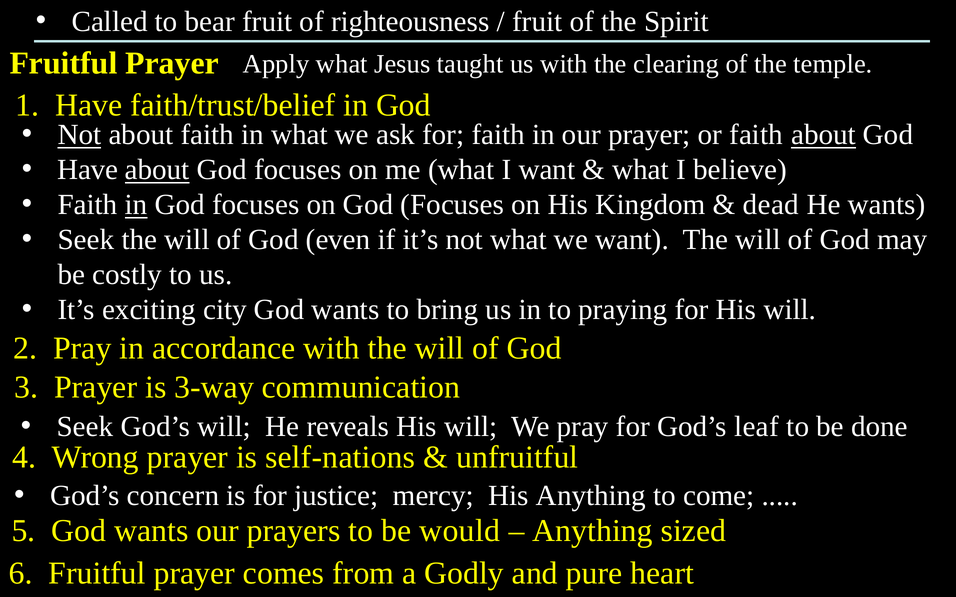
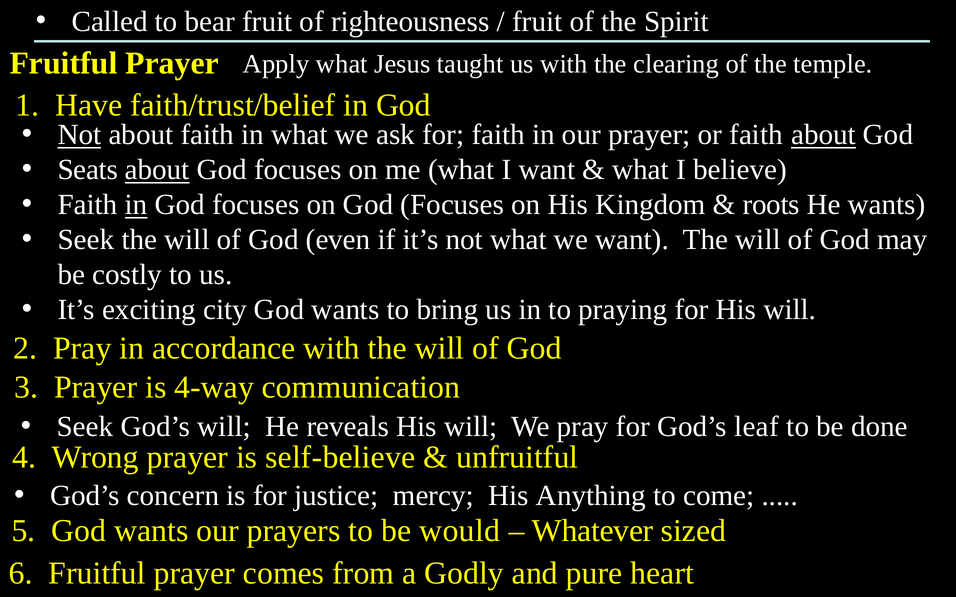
Have: Have -> Seats (88, 170)
dead: dead -> roots (771, 205)
3-way: 3-way -> 4-way (214, 387)
self-nations: self-nations -> self-believe (340, 457)
Anything: Anything -> Whatever (593, 531)
